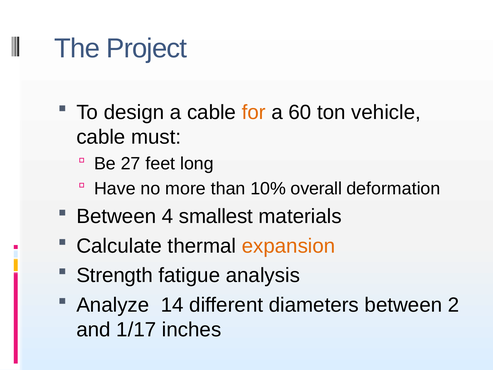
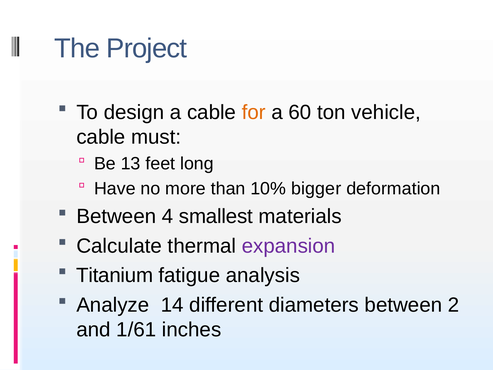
27: 27 -> 13 (131, 163)
overall: overall -> bigger (316, 188)
expansion colour: orange -> purple (289, 246)
Strength: Strength -> Titanium (115, 275)
1/17: 1/17 -> 1/61 (136, 329)
